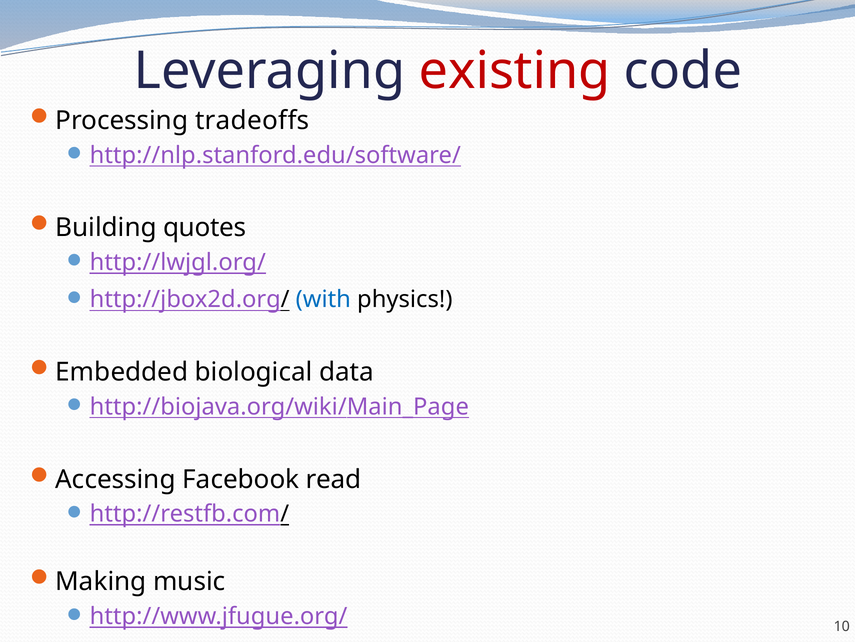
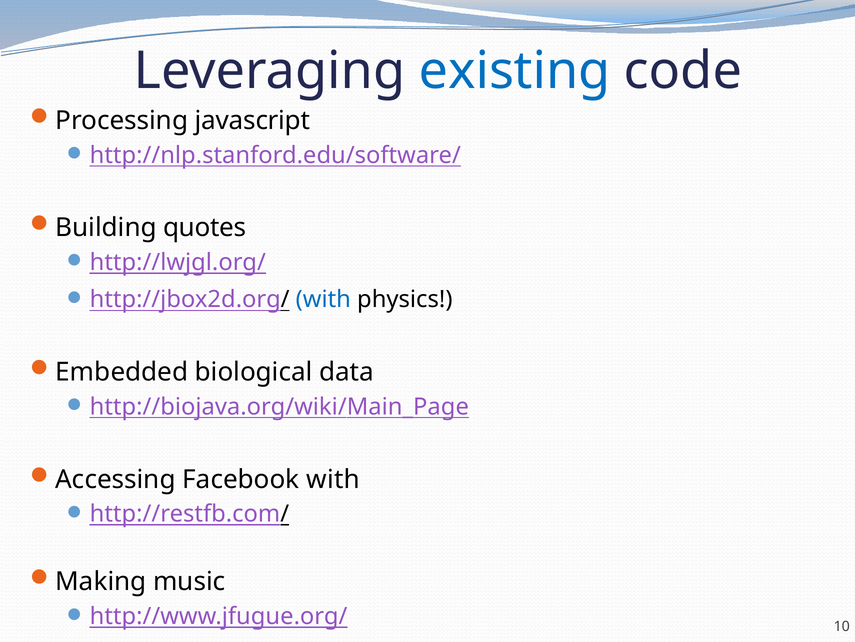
existing colour: red -> blue (515, 71)
tradeoffs: tradeoffs -> javascript (253, 121)
Facebook read: read -> with (333, 479)
